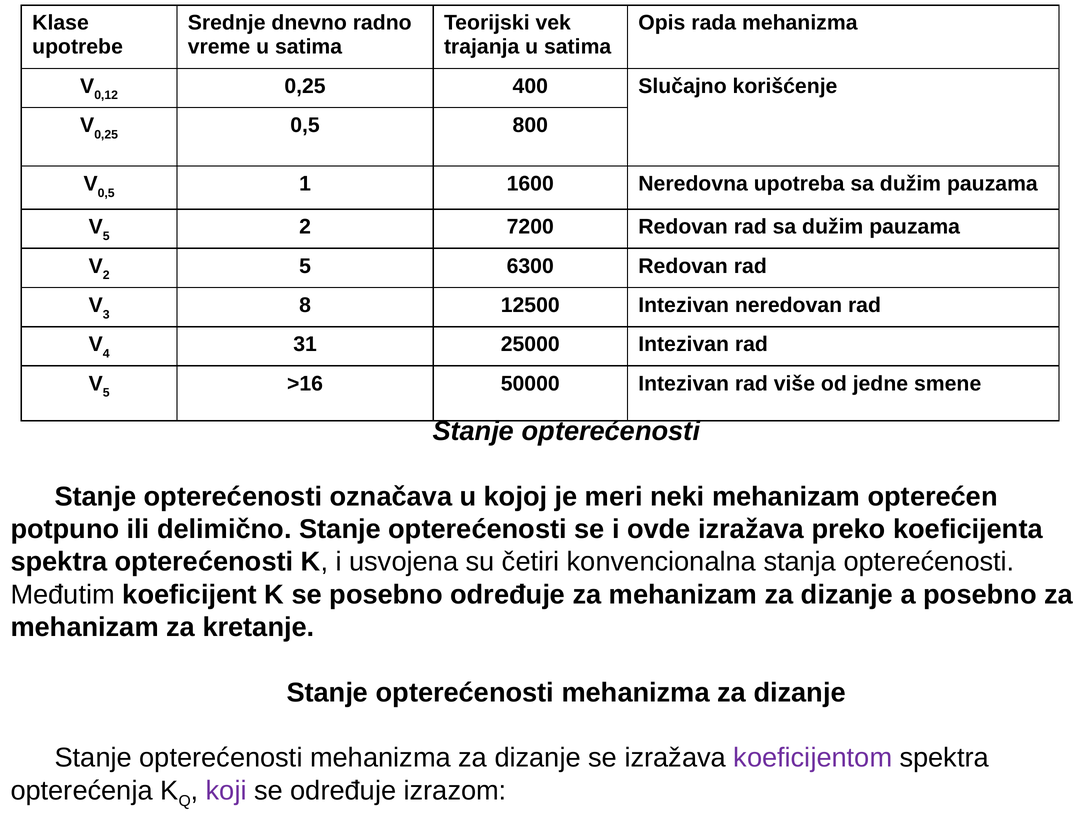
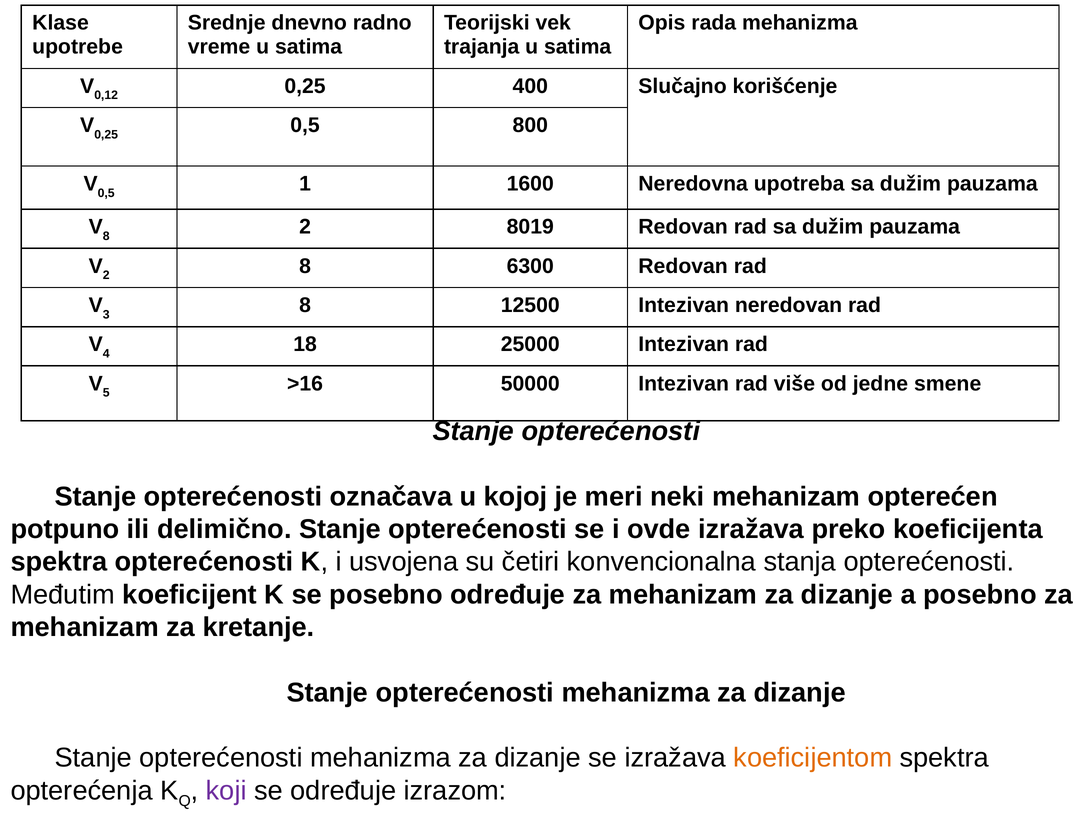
5: 5 -> 8 (106, 236)
7200: 7200 -> 8019 (530, 227)
2 5: 5 -> 8 (305, 266)
31: 31 -> 18 (305, 344)
koeficijentom colour: purple -> orange (813, 758)
